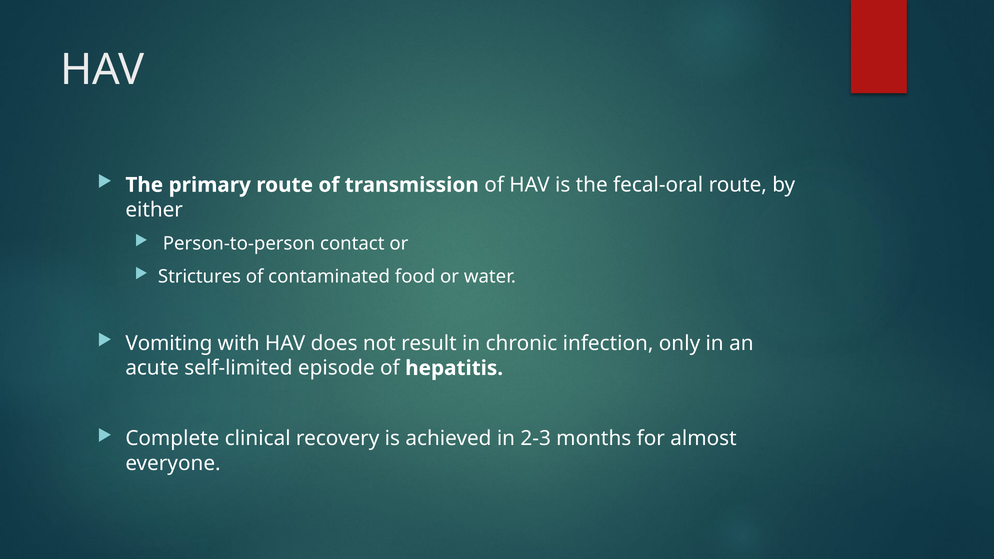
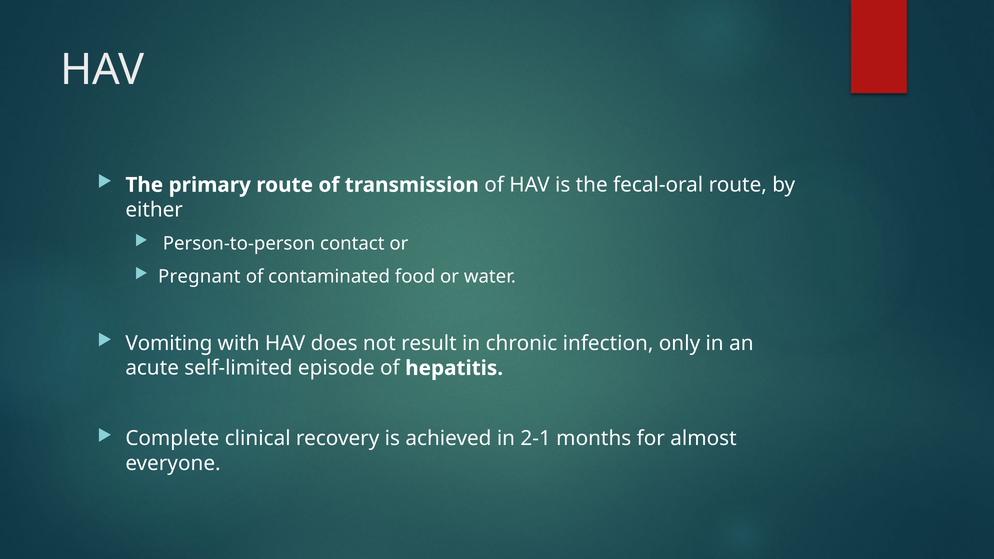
Strictures: Strictures -> Pregnant (199, 276)
2-3: 2-3 -> 2-1 (536, 439)
